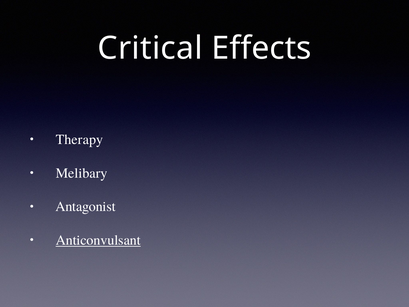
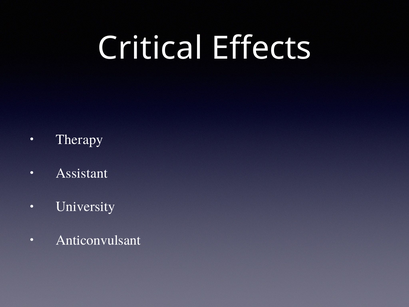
Melibary: Melibary -> Assistant (82, 173)
Antagonist: Antagonist -> University (85, 206)
Anticonvulsant underline: present -> none (98, 240)
